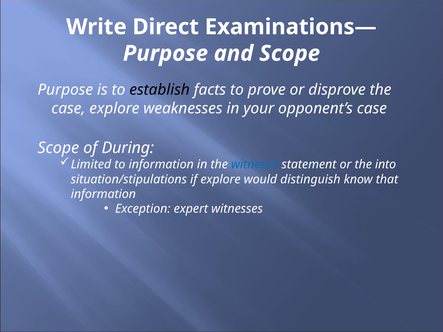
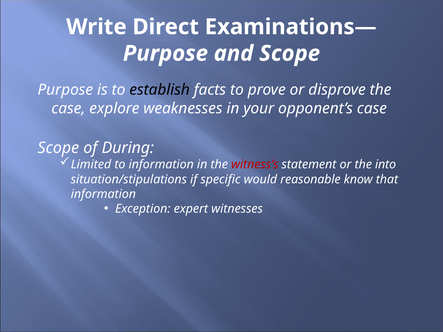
witness’s colour: blue -> red (255, 165)
if explore: explore -> specific (220, 179)
distinguish: distinguish -> reasonable (310, 179)
